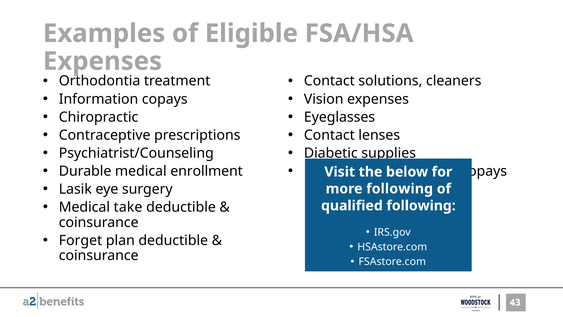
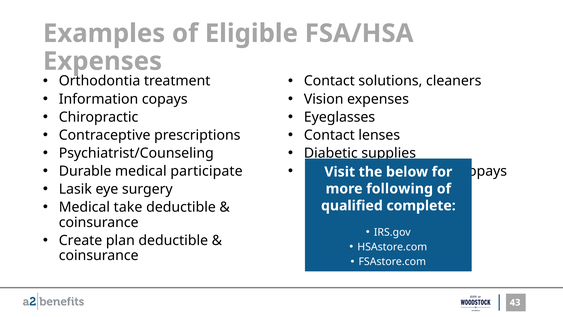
enrollment: enrollment -> participate (206, 171)
qualified following: following -> complete (421, 205)
Forget: Forget -> Create (81, 240)
